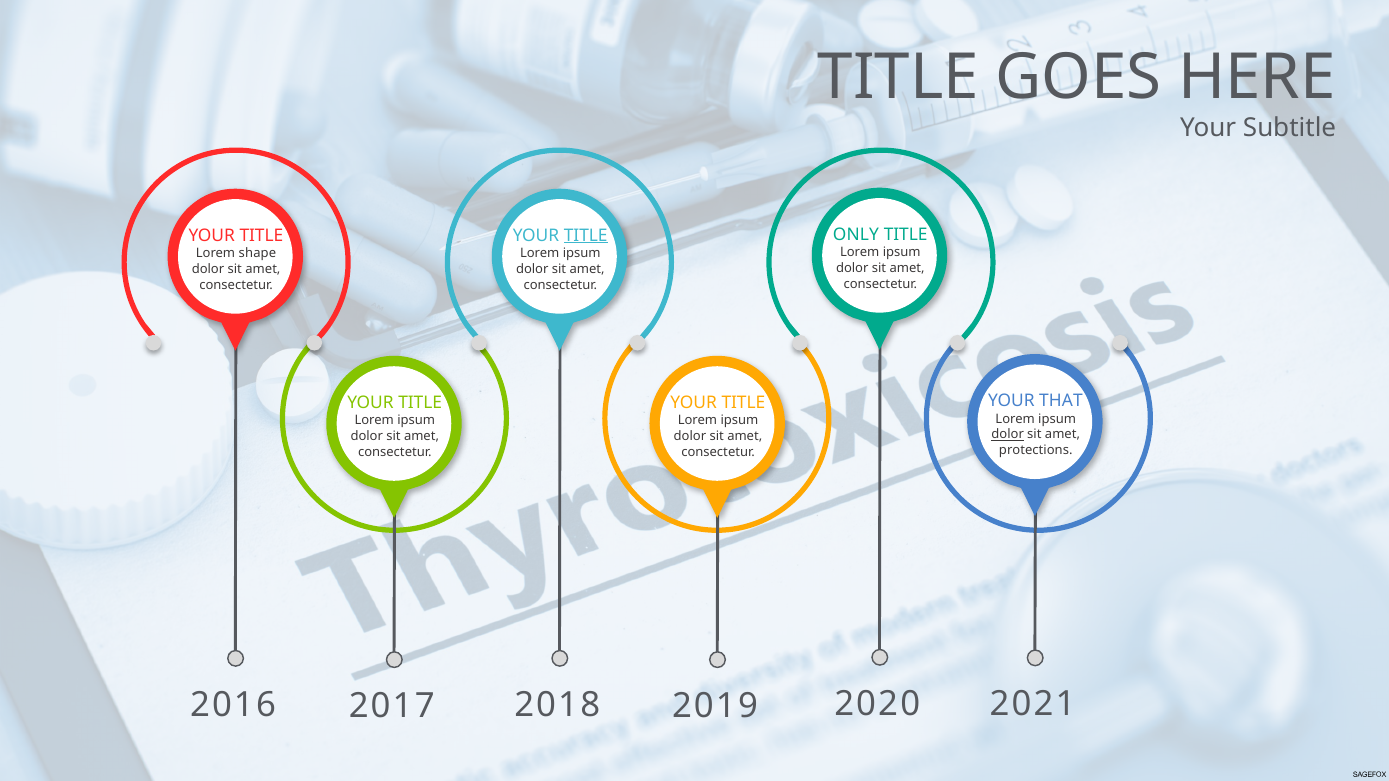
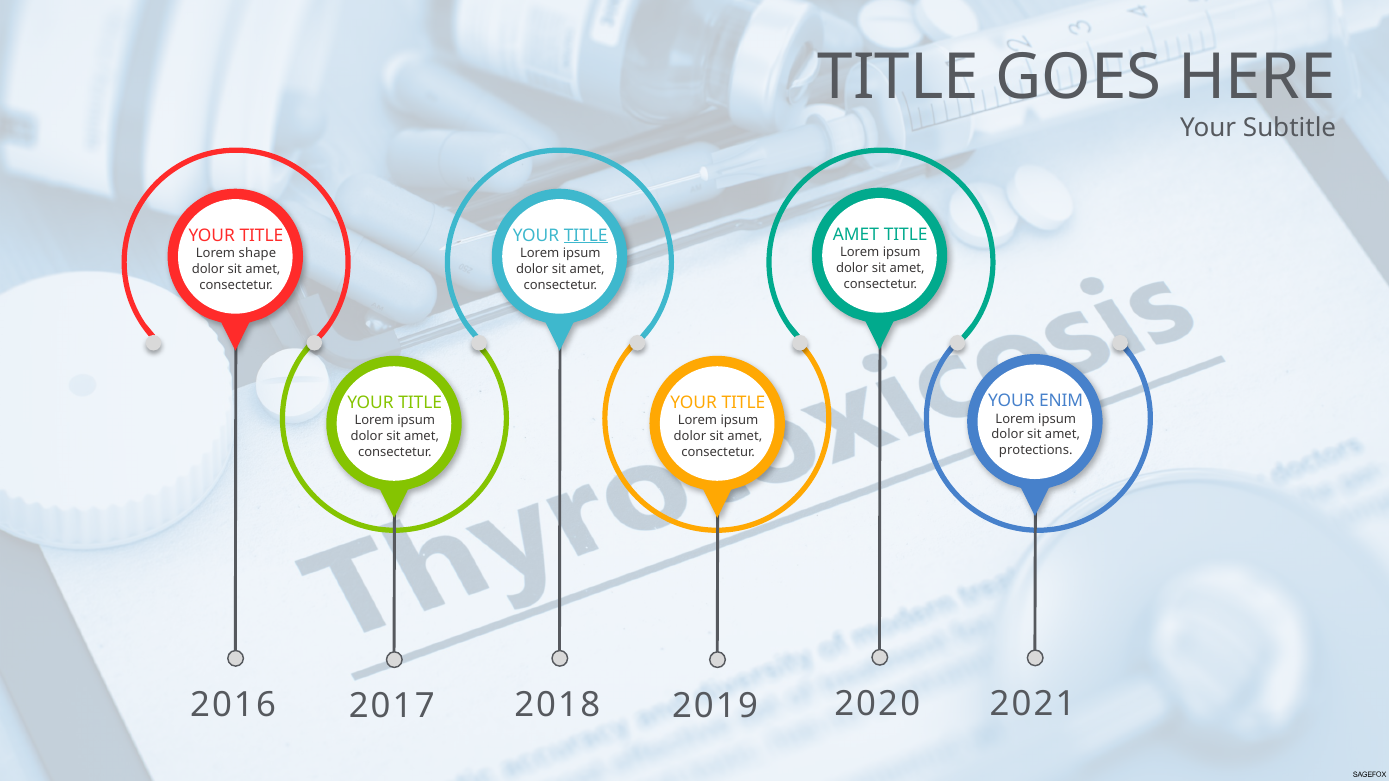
ONLY: ONLY -> AMET (856, 235)
THAT: THAT -> ENIM (1061, 401)
dolor underline: present -> none (1008, 435)
